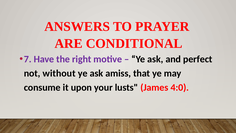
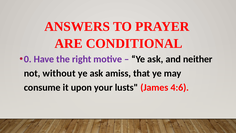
7: 7 -> 0 (28, 59)
perfect: perfect -> neither (198, 59)
4:0: 4:0 -> 4:6 (180, 87)
